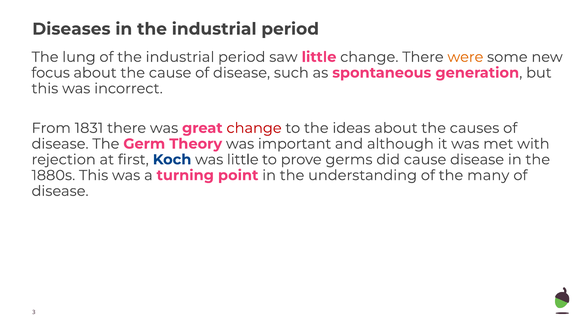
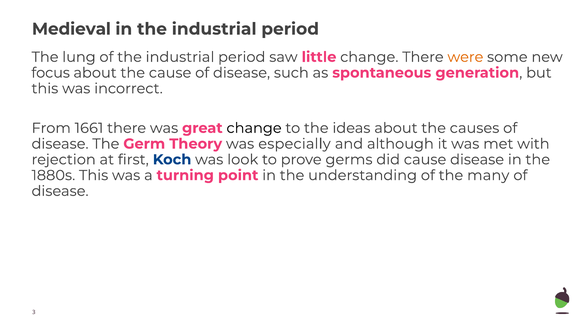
Diseases: Diseases -> Medieval (71, 29)
1831: 1831 -> 1661 (89, 128)
change colour: red -> black (254, 128)
important: important -> especially (294, 144)
was little: little -> look (243, 160)
